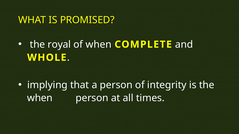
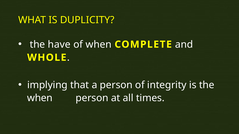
PROMISED: PROMISED -> DUPLICITY (87, 20)
royal: royal -> have (59, 45)
